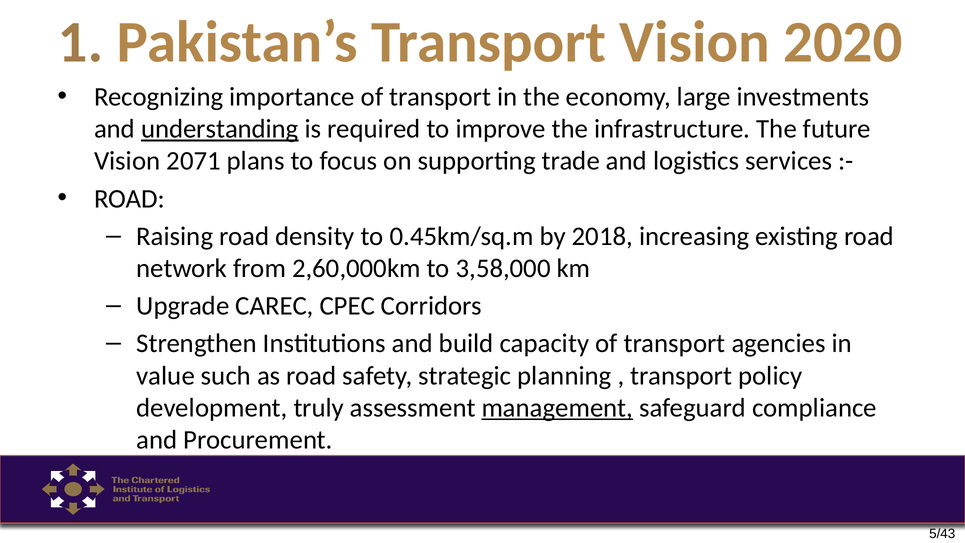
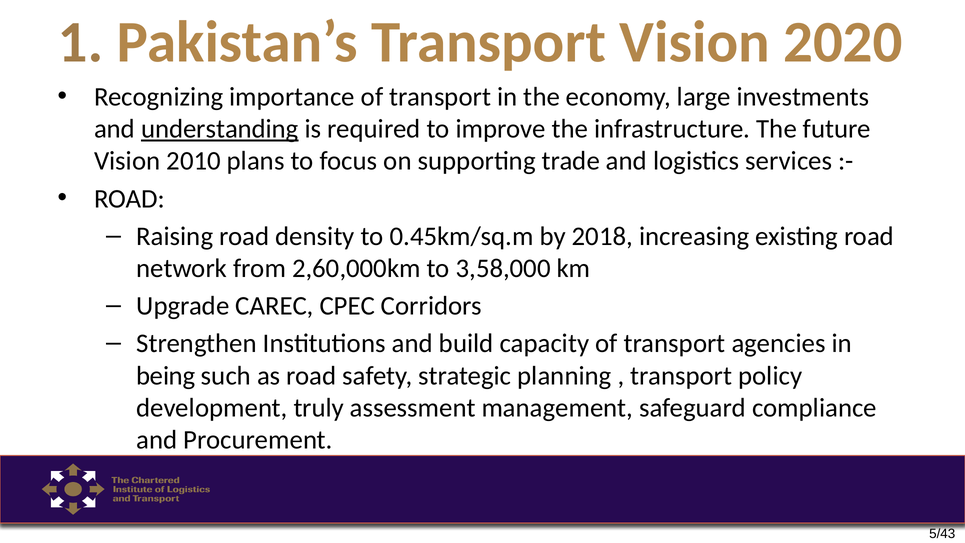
2071: 2071 -> 2010 (194, 161)
value: value -> being (166, 376)
management underline: present -> none (557, 408)
